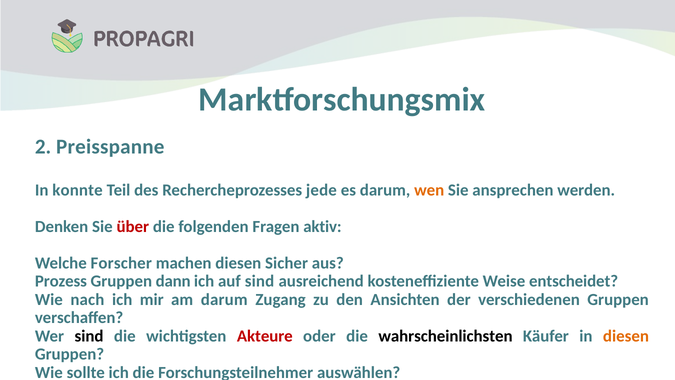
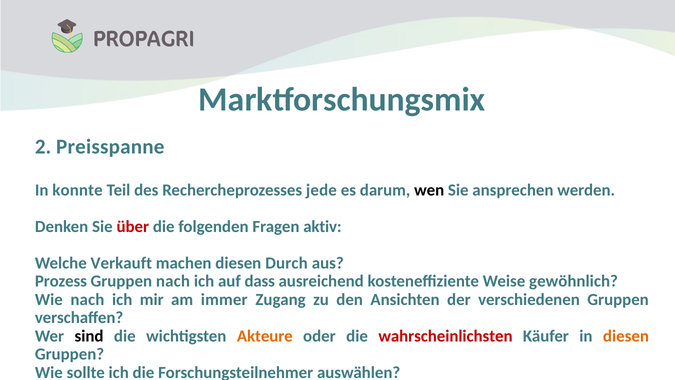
wen colour: orange -> black (429, 190)
Forscher: Forscher -> Verkauft (121, 263)
Sicher: Sicher -> Durch (286, 263)
Gruppen dann: dann -> nach (173, 281)
auf sind: sind -> dass (260, 281)
entscheidet: entscheidet -> gewöhnlich (574, 281)
am darum: darum -> immer (224, 299)
Akteure colour: red -> orange (265, 336)
wahrscheinlichsten colour: black -> red (445, 336)
